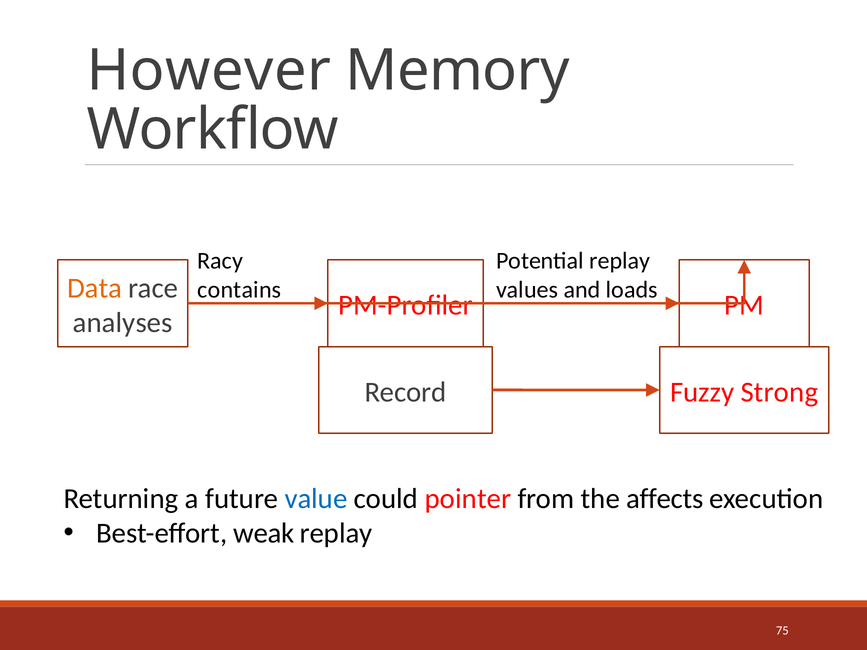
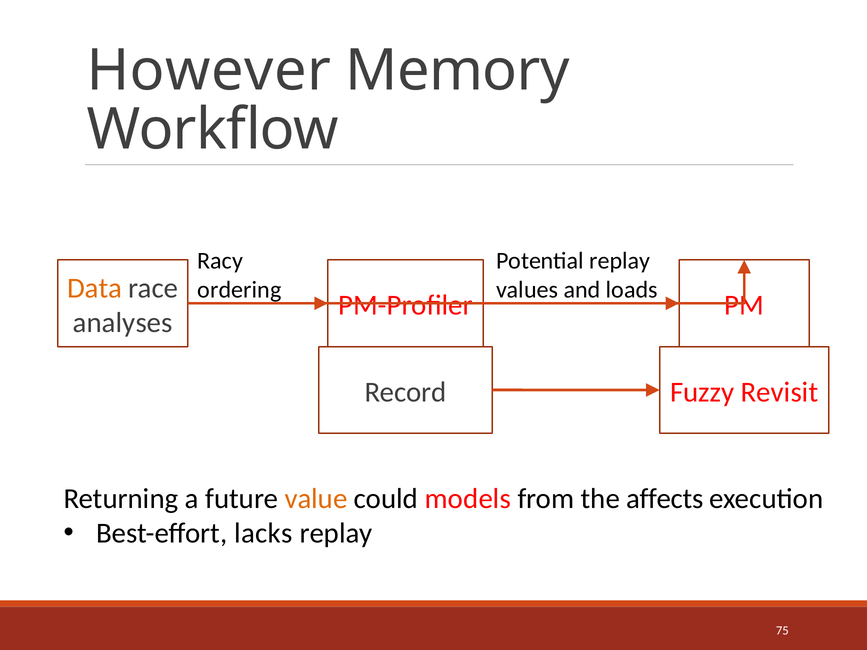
contains: contains -> ordering (239, 290)
Strong: Strong -> Revisit (779, 392)
value colour: blue -> orange (316, 499)
pointer: pointer -> models (468, 499)
weak: weak -> lacks (263, 534)
